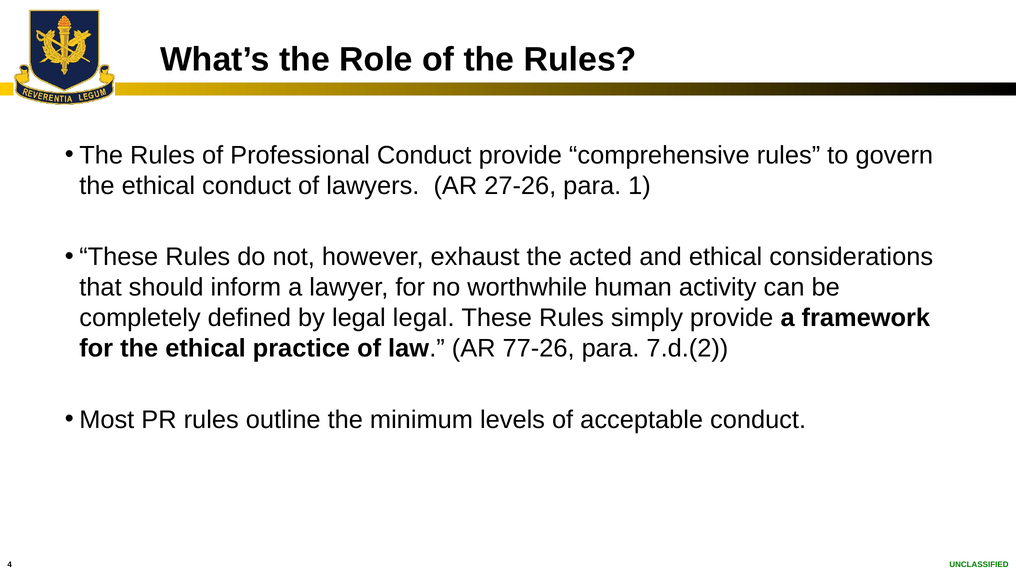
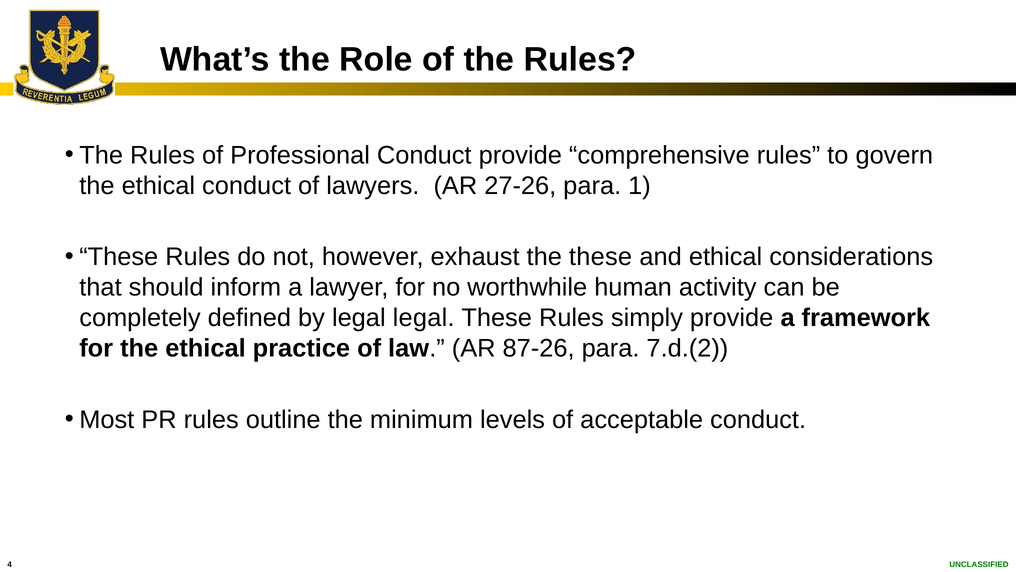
the acted: acted -> these (601, 257)
77-26: 77-26 -> 87-26 (539, 348)
